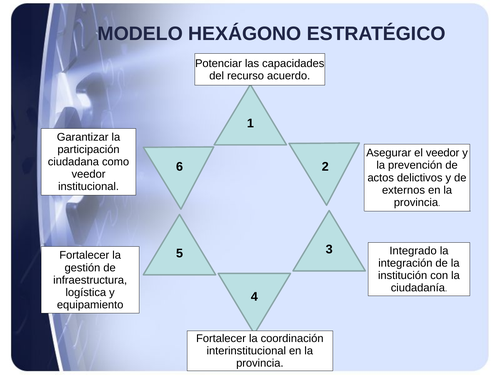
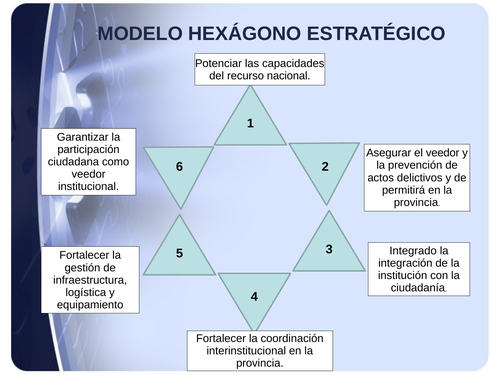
acuerdo: acuerdo -> nacional (289, 76)
externos: externos -> permitirá (404, 190)
